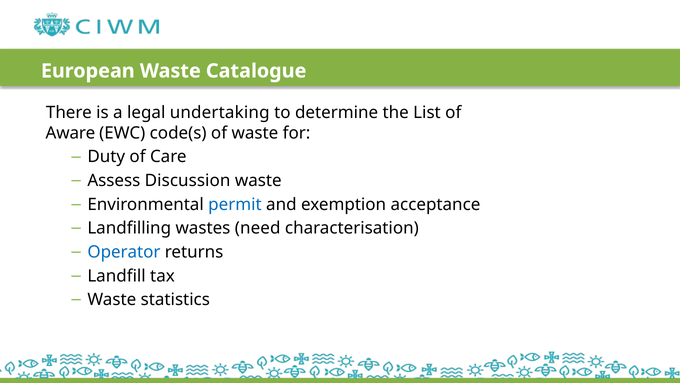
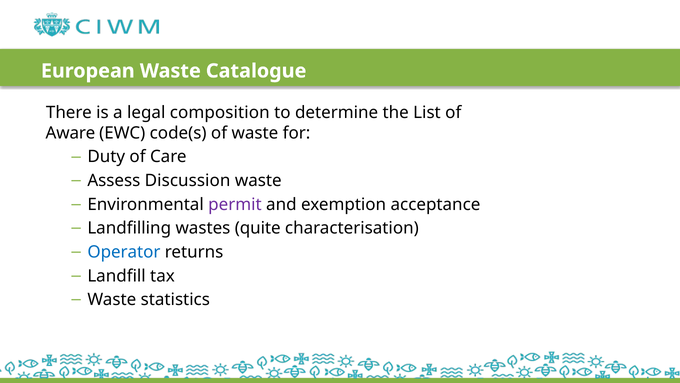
undertaking: undertaking -> composition (220, 112)
permit colour: blue -> purple (235, 204)
need: need -> quite (258, 228)
